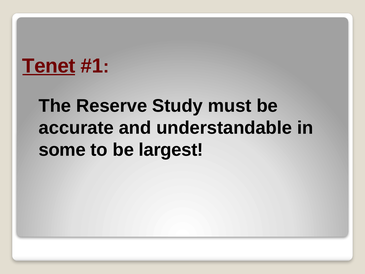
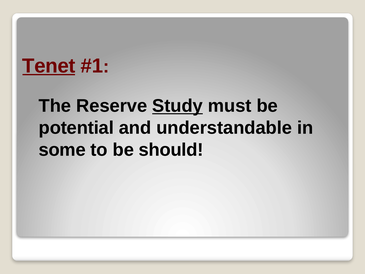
Study underline: none -> present (178, 106)
accurate: accurate -> potential (76, 128)
largest: largest -> should (171, 150)
